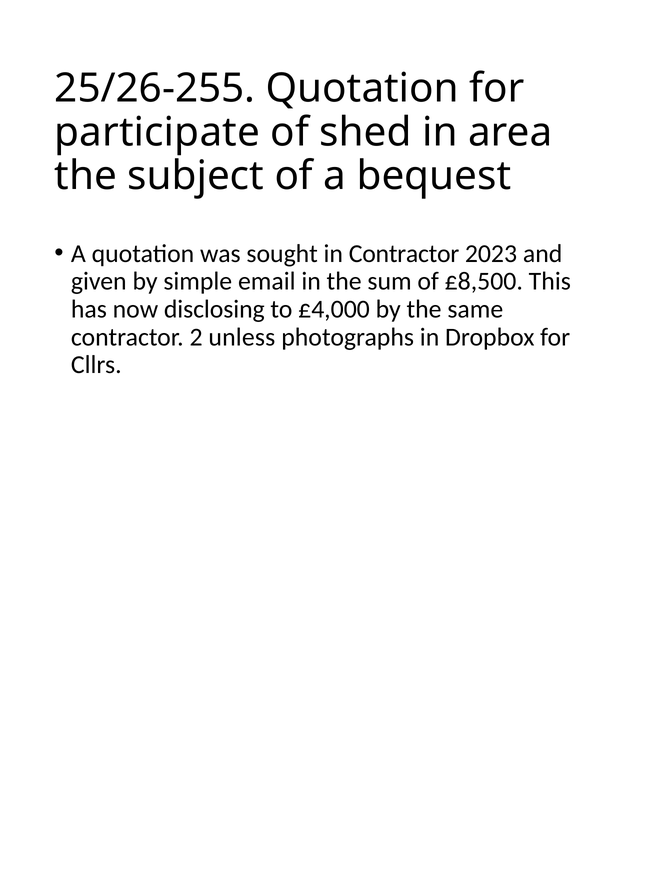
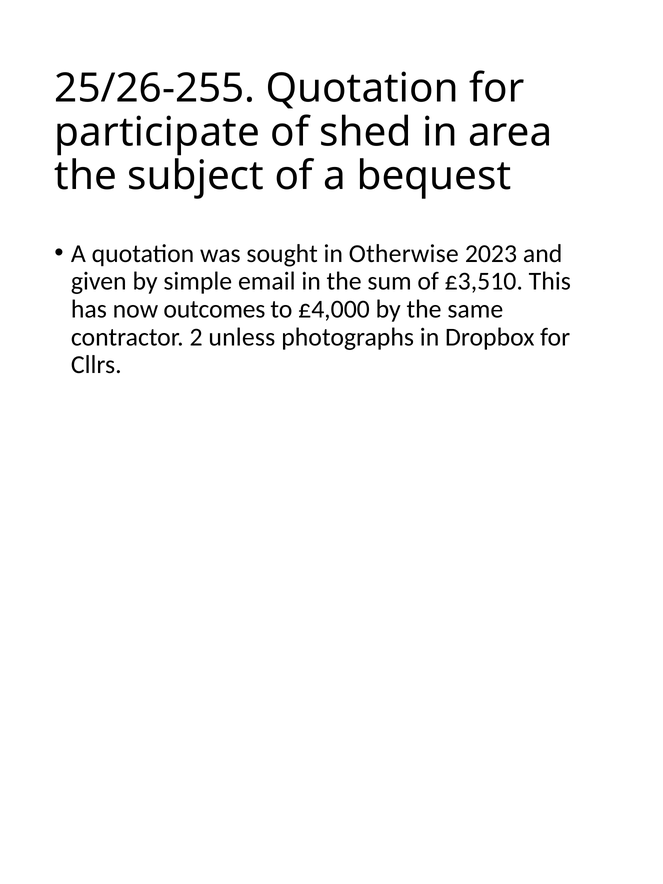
in Contractor: Contractor -> Otherwise (404, 254)
£8,500: £8,500 -> £3,510 (484, 281)
disclosing: disclosing -> outcomes (214, 309)
